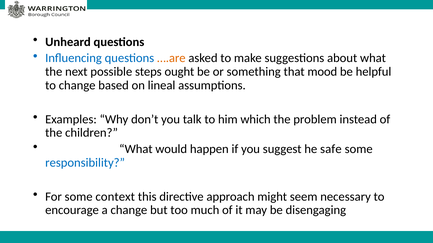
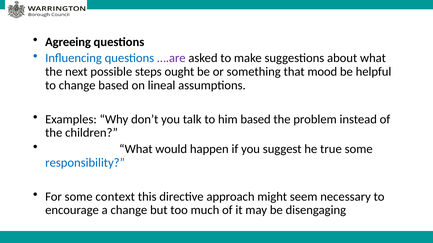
Unheard: Unheard -> Agreeing (68, 42)
….are colour: orange -> purple (171, 58)
him which: which -> based (256, 119)
safe: safe -> true (331, 149)
